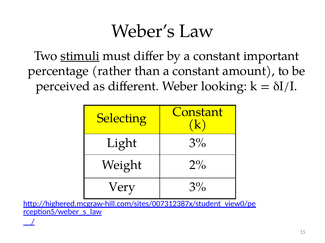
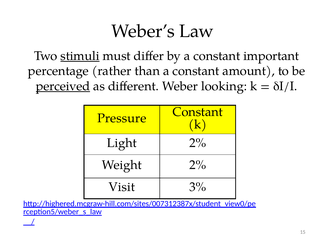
perceived underline: none -> present (63, 86)
Selecting: Selecting -> Pressure (122, 119)
Light 3%: 3% -> 2% (198, 143)
Very: Very -> Visit (122, 188)
